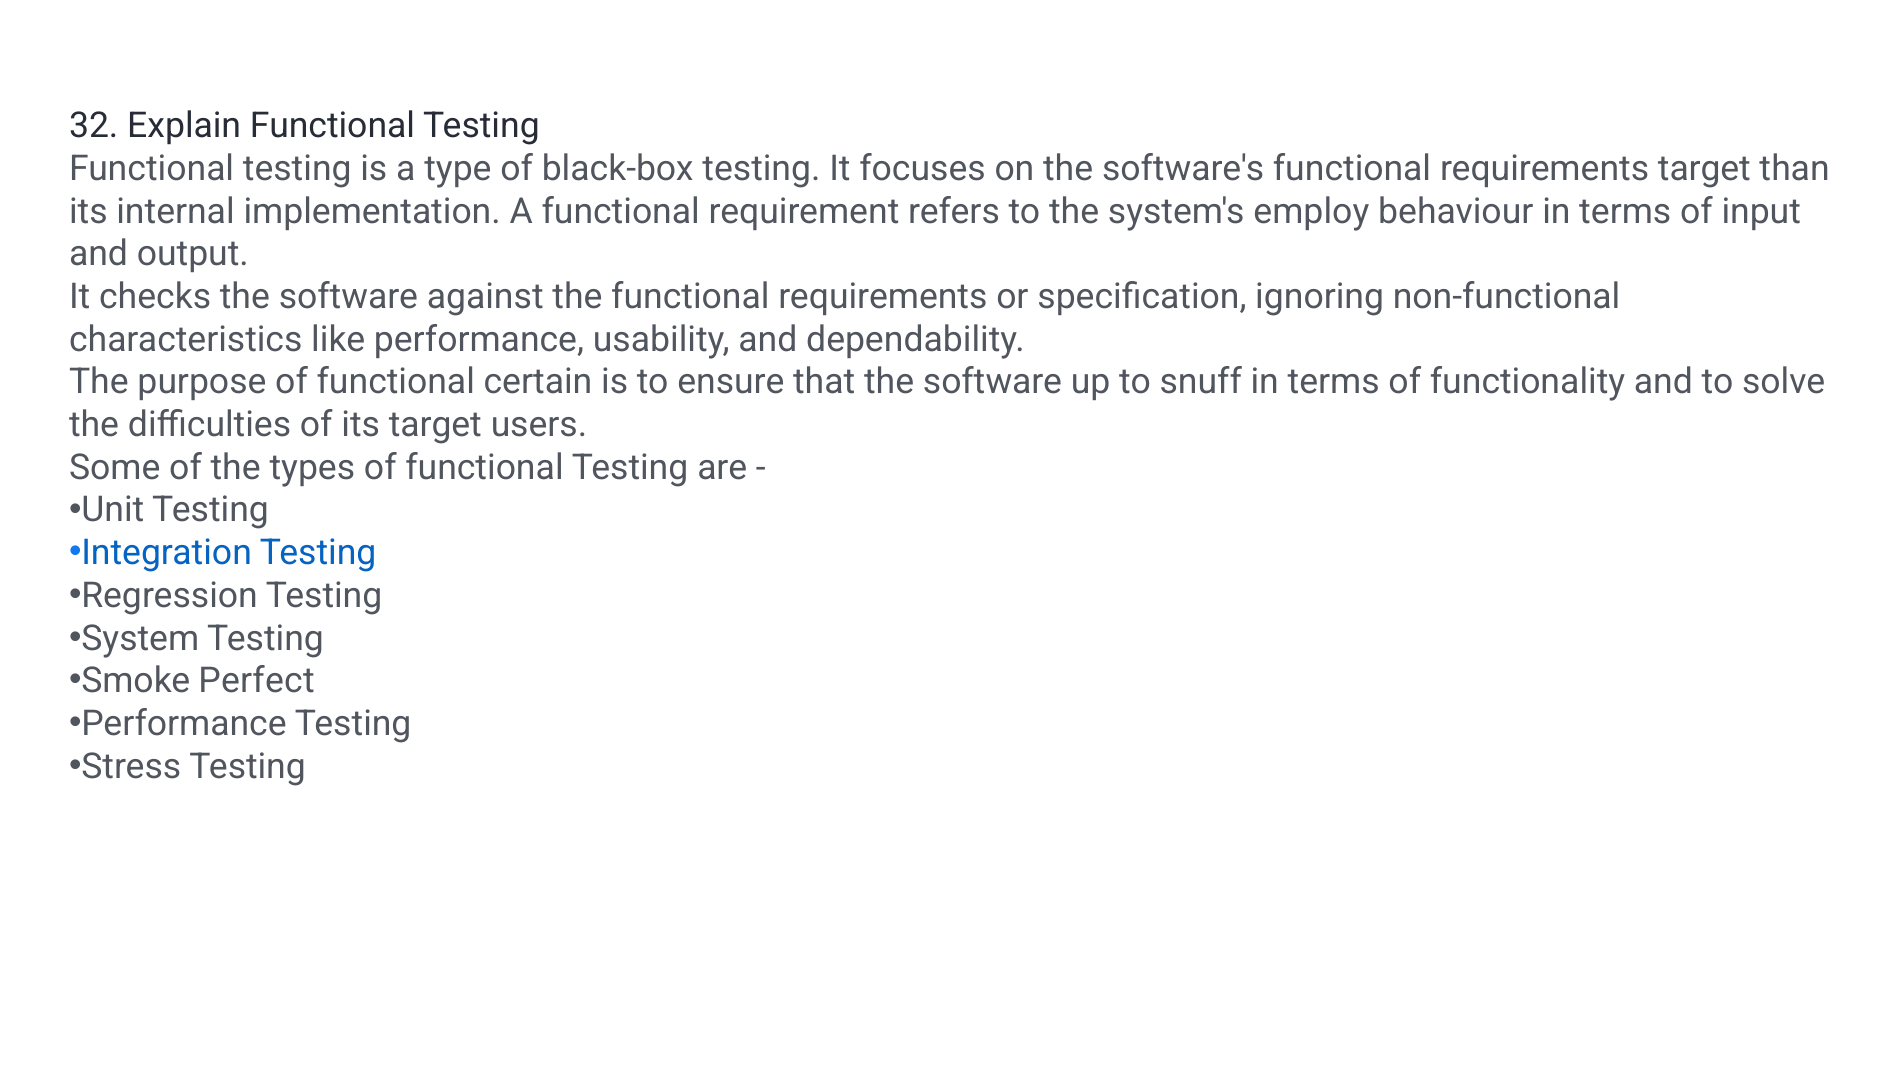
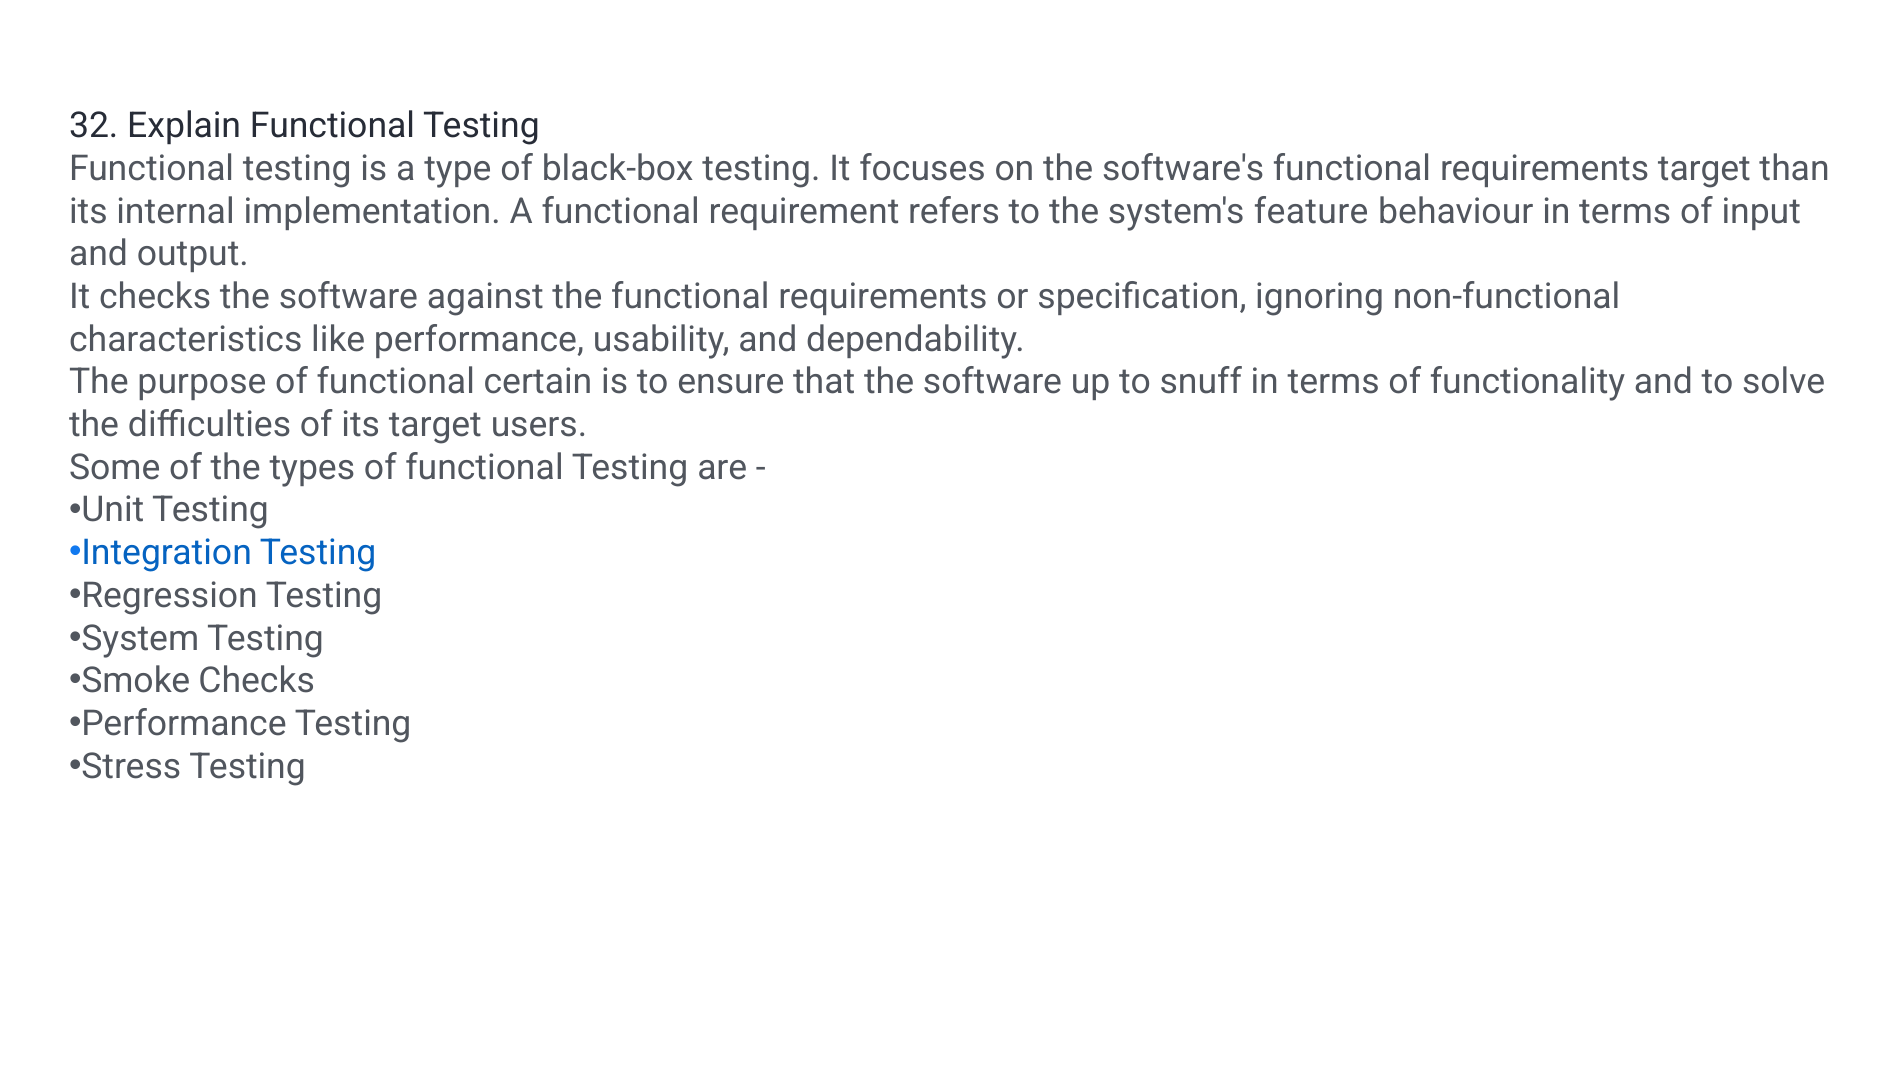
employ: employ -> feature (1311, 211)
Smoke Perfect: Perfect -> Checks (257, 681)
